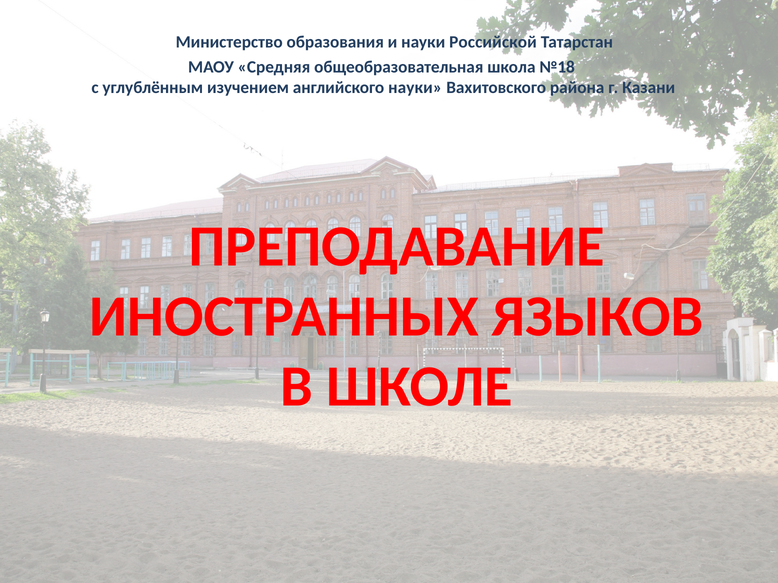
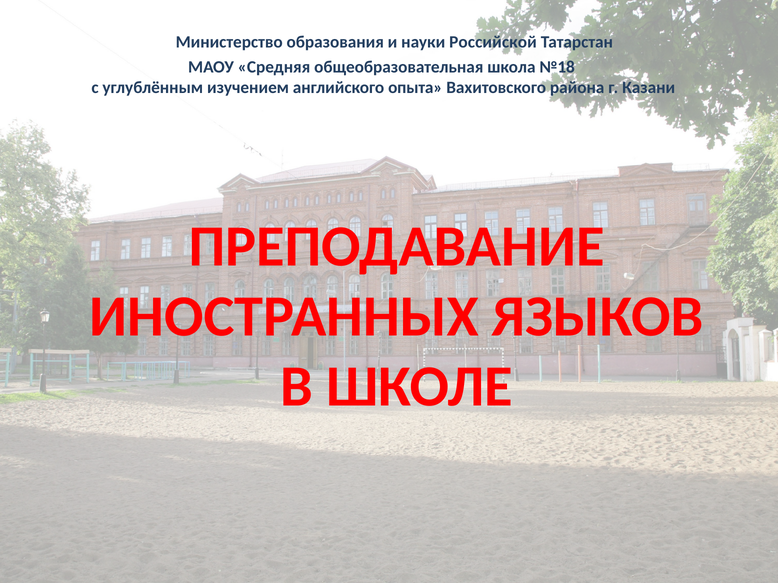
английского науки: науки -> опыта (415, 88)
